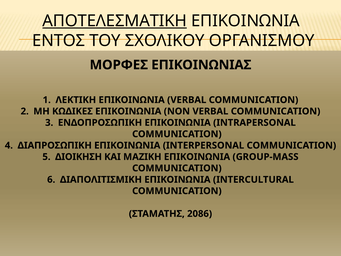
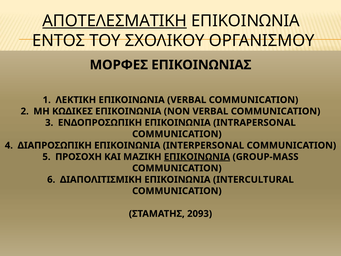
ΔΙΟΙΚΗΣΗ: ΔΙΟΙΚΗΣΗ -> ΠΡΟΣΟΧΗ (79, 157)
ΕΠΙΚΟΙΝΩΝΙΑ underline: none -> present (197, 157)
2086: 2086 -> 2093 (200, 214)
